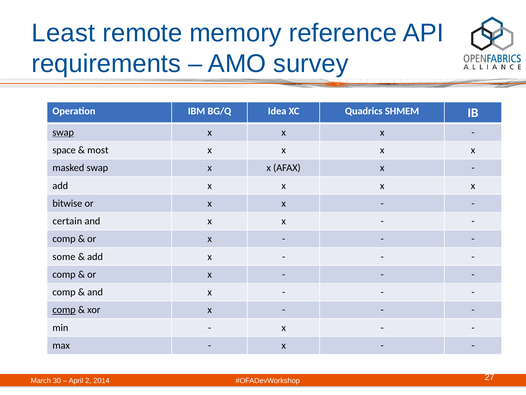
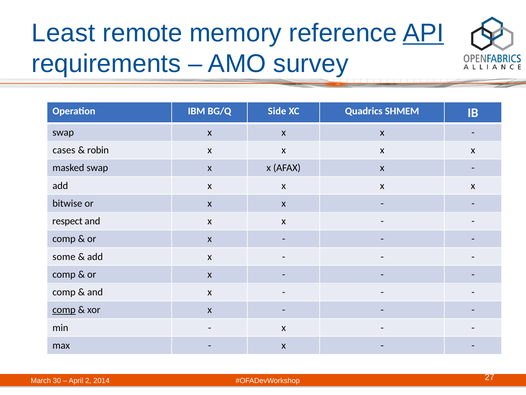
API underline: none -> present (423, 33)
Idea: Idea -> Side (277, 111)
swap underline: present -> none (63, 132)
space: space -> cases (64, 150)
most: most -> robin (98, 150)
certain: certain -> respect (67, 221)
